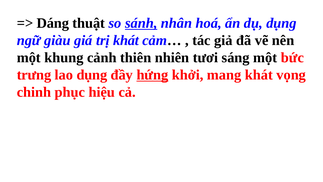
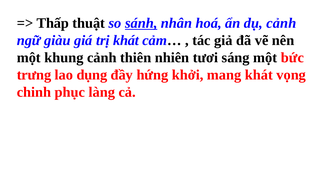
Dáng: Dáng -> Thấp (53, 23)
dụ dụng: dụng -> cảnh (281, 23)
hứng underline: present -> none (152, 75)
hiệu: hiệu -> làng (102, 92)
